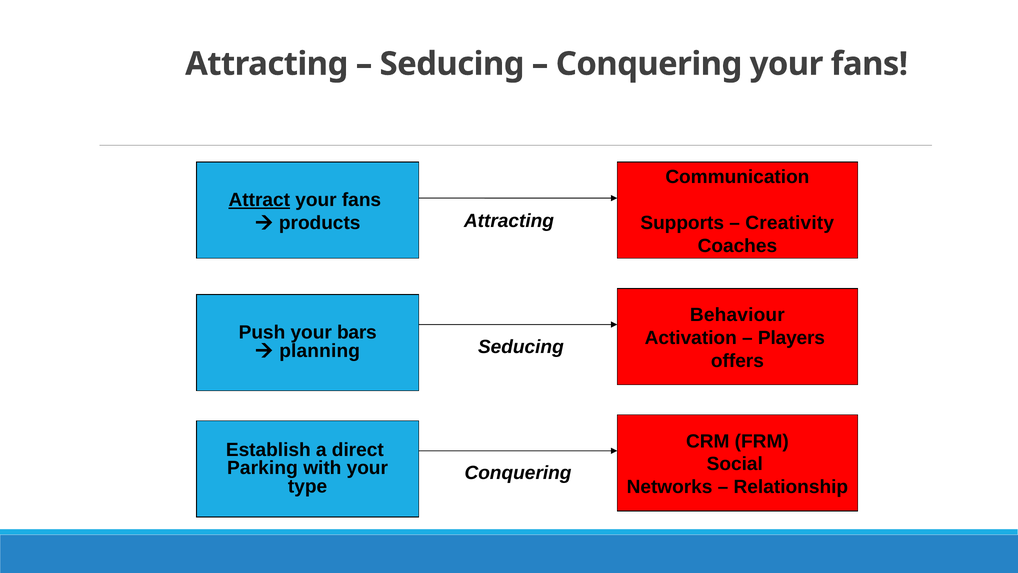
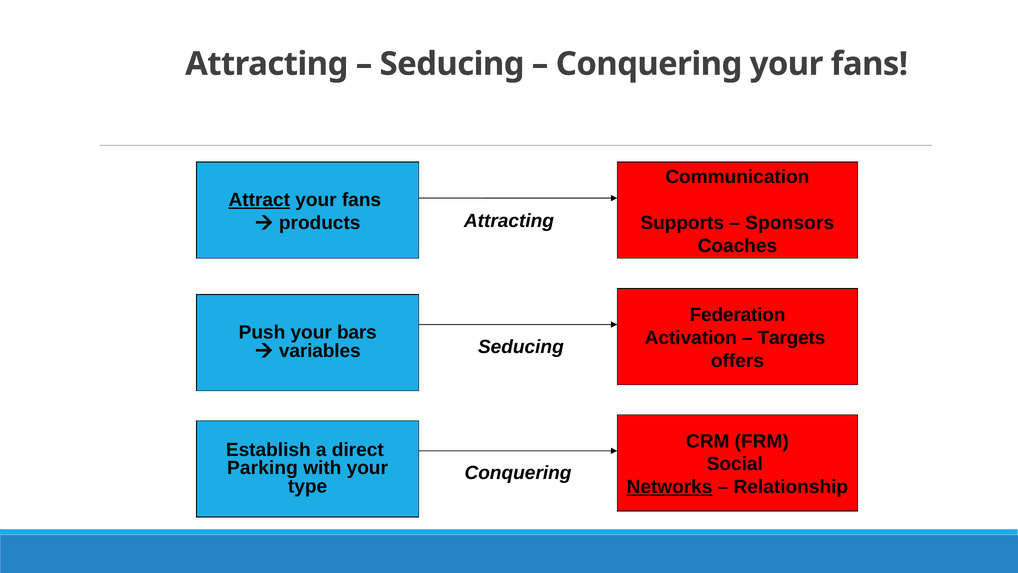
Creativity: Creativity -> Sponsors (790, 223)
Behaviour: Behaviour -> Federation (738, 315)
Players: Players -> Targets (791, 338)
planning: planning -> variables (320, 351)
Networks underline: none -> present (670, 487)
